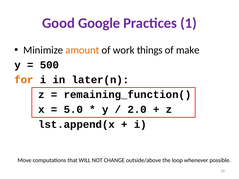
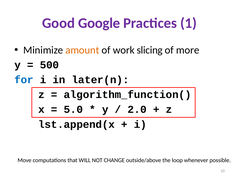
things: things -> slicing (150, 50)
make: make -> more (188, 50)
for colour: orange -> blue (24, 80)
remaining_function(: remaining_function( -> algorithm_function( (128, 95)
